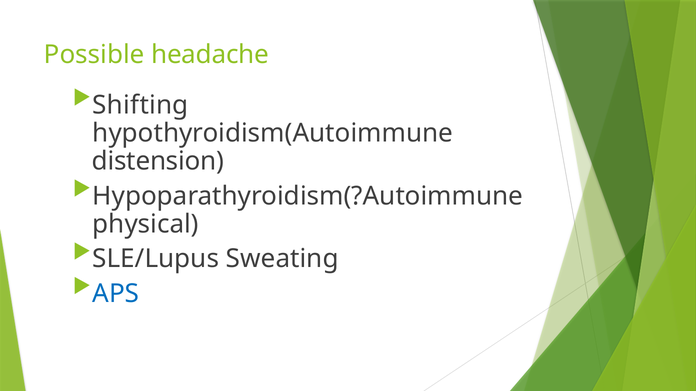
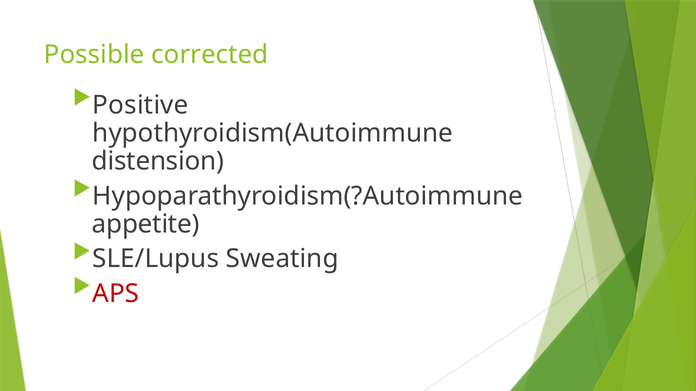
headache: headache -> corrected (210, 55)
Shifting: Shifting -> Positive (141, 105)
physical: physical -> appetite (146, 224)
APS colour: blue -> red (116, 294)
